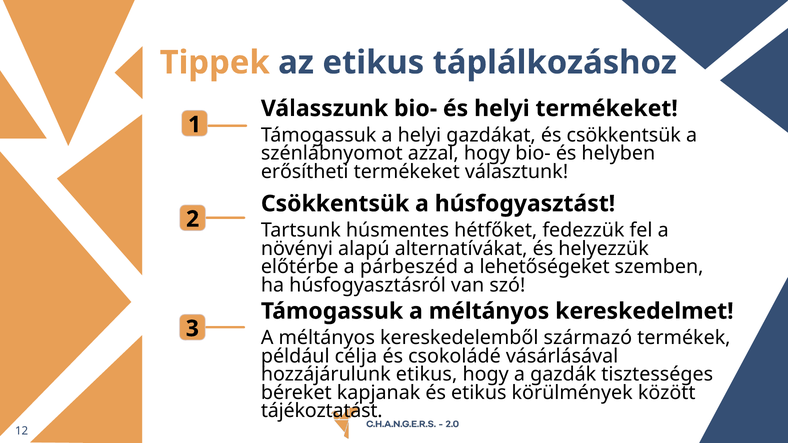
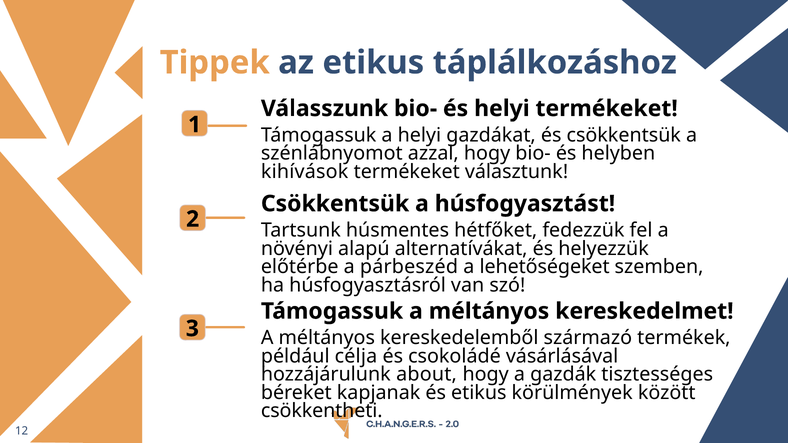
erősítheti: erősítheti -> kihívások (305, 172)
hozzájárulunk etikus: etikus -> about (427, 375)
tájékoztatást: tájékoztatást -> csökkentheti (322, 411)
